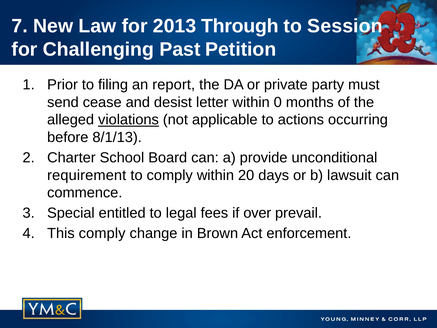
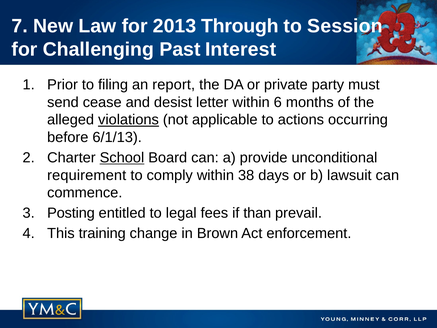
Petition: Petition -> Interest (241, 49)
0: 0 -> 6 (278, 102)
8/1/13: 8/1/13 -> 6/1/13 (117, 137)
School underline: none -> present (122, 158)
20: 20 -> 38 (246, 175)
Special: Special -> Posting (71, 213)
over: over -> than (257, 213)
This comply: comply -> training (102, 233)
